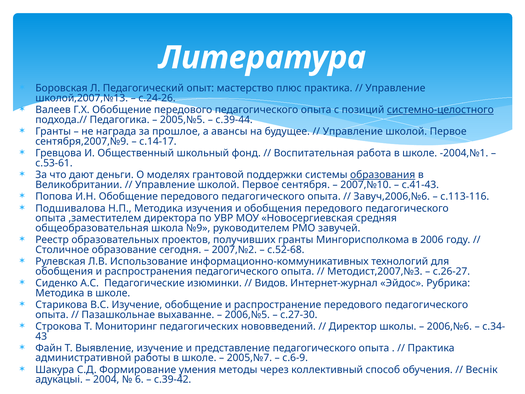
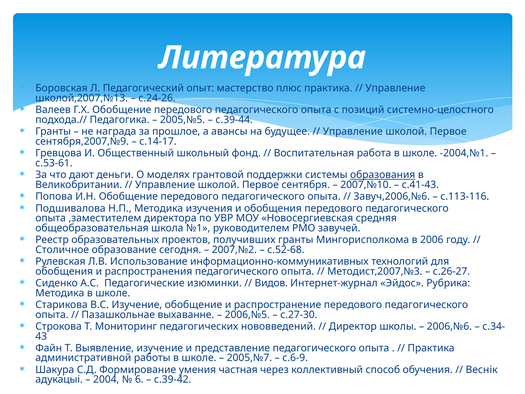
системно-целостного underline: present -> none (440, 110)
№9: №9 -> №1 (198, 228)
методы: методы -> частная (238, 370)
